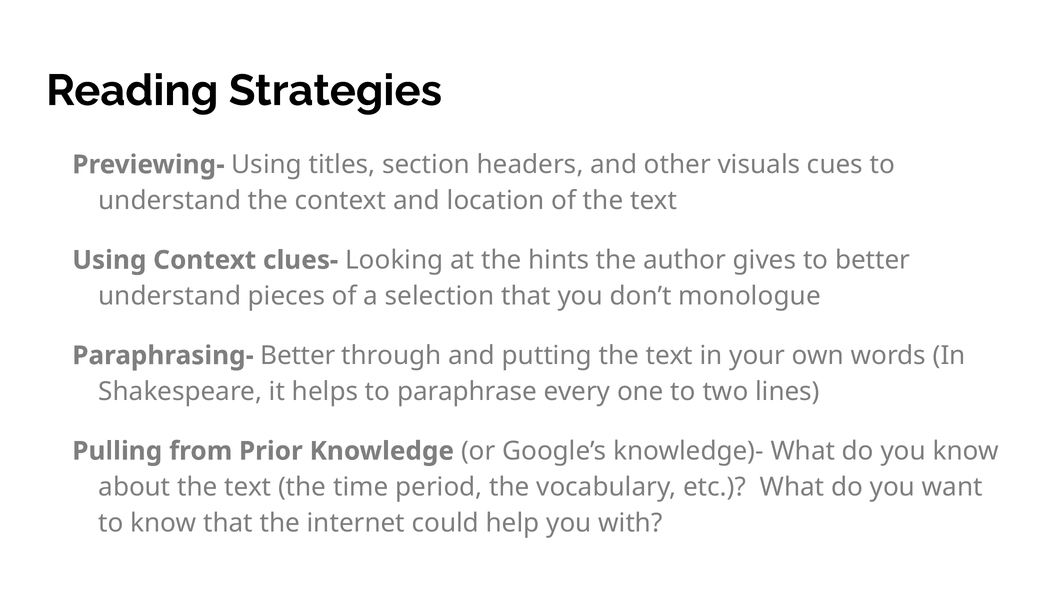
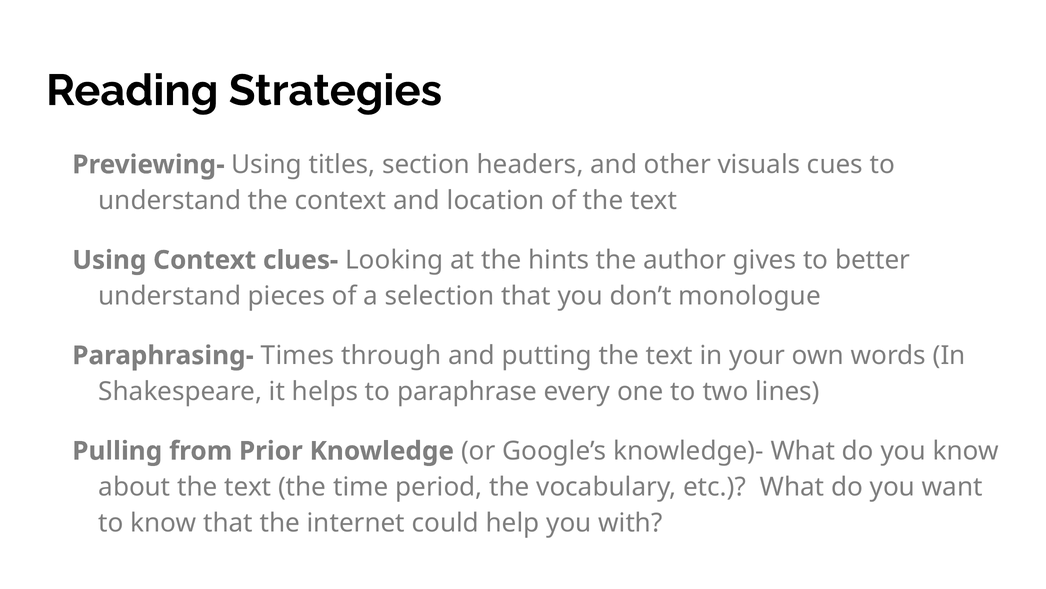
Paraphrasing- Better: Better -> Times (298, 355)
